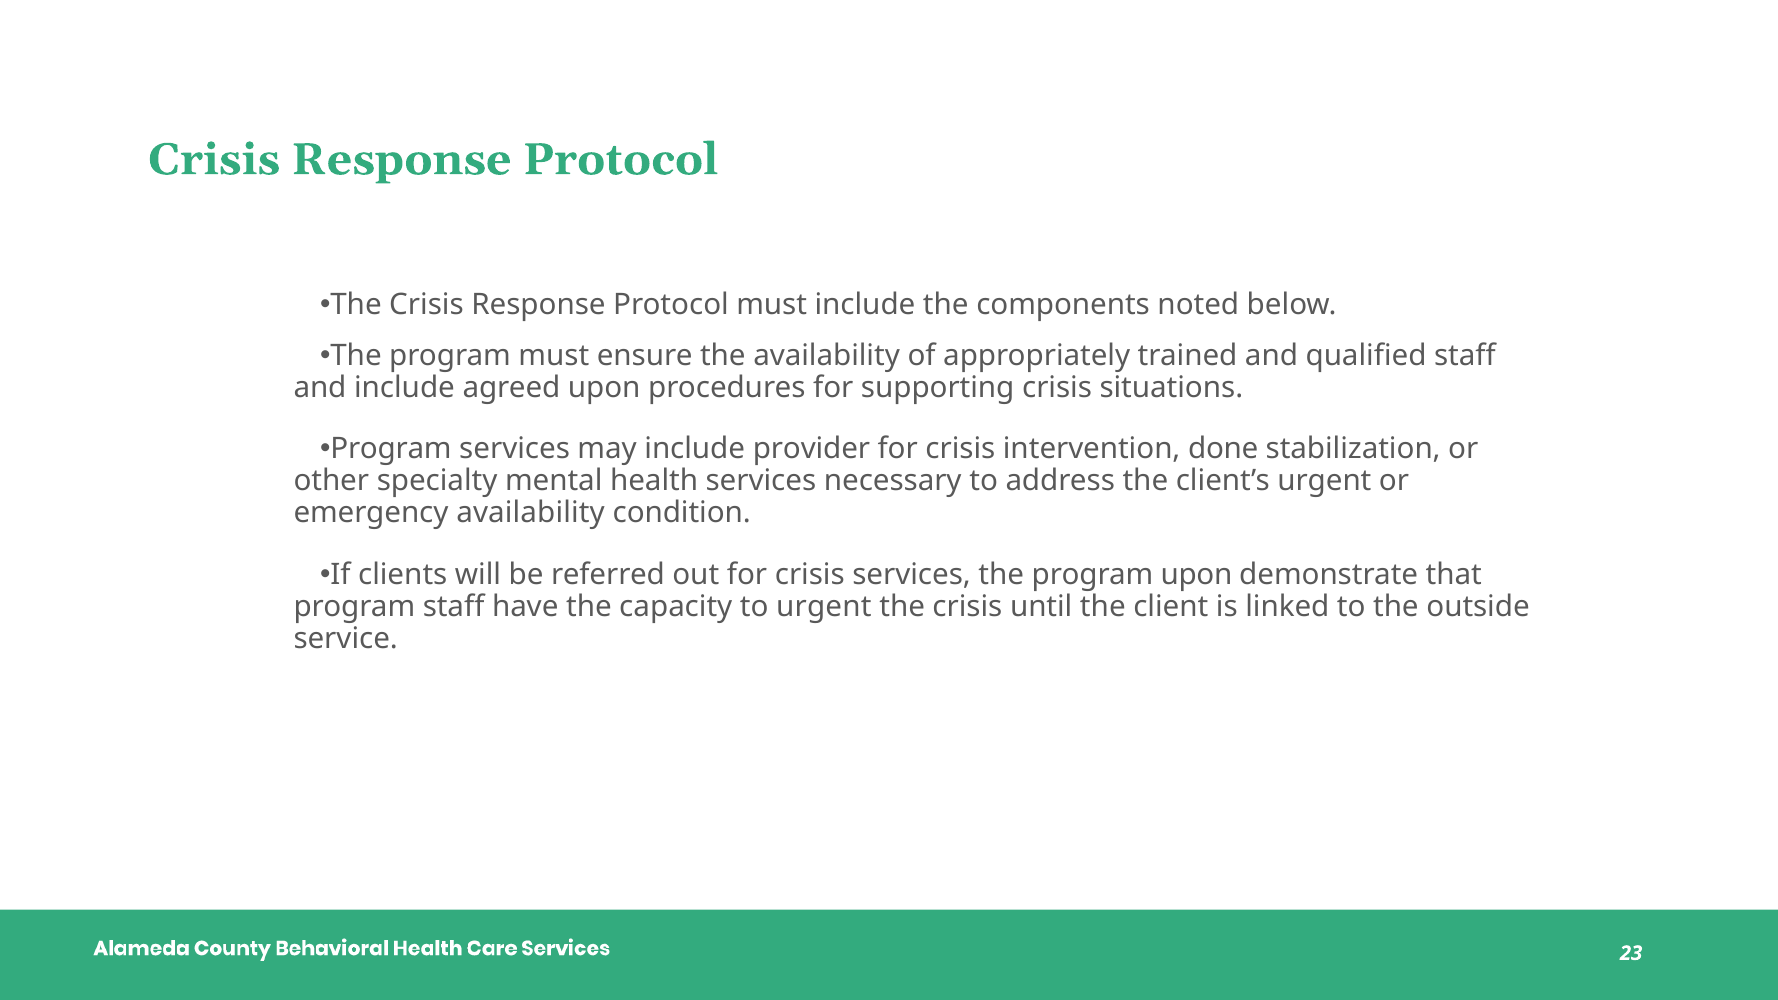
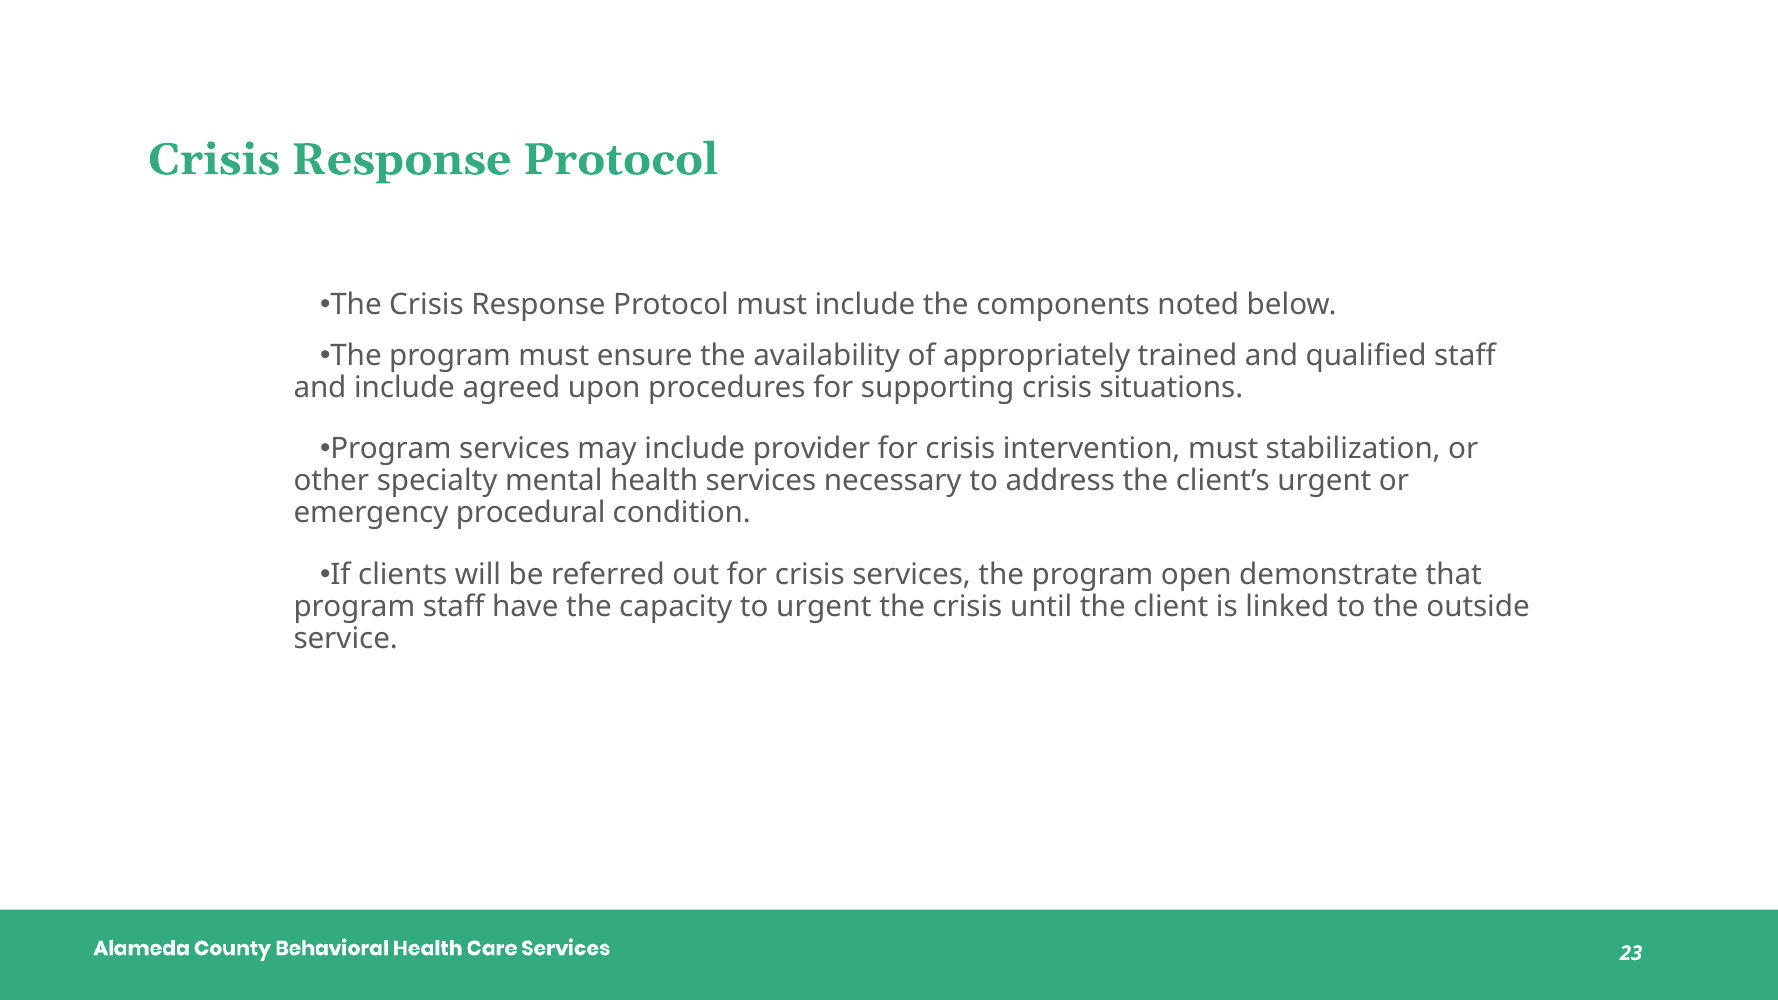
intervention done: done -> must (1223, 449)
emergency availability: availability -> procedural (531, 513)
program upon: upon -> open (1196, 575)
